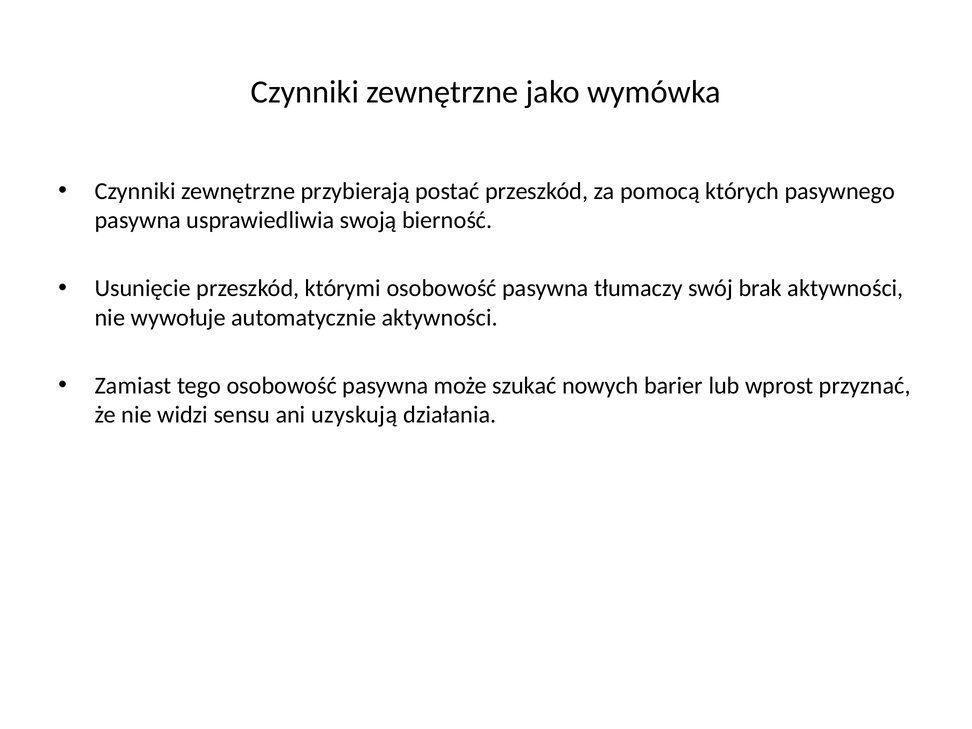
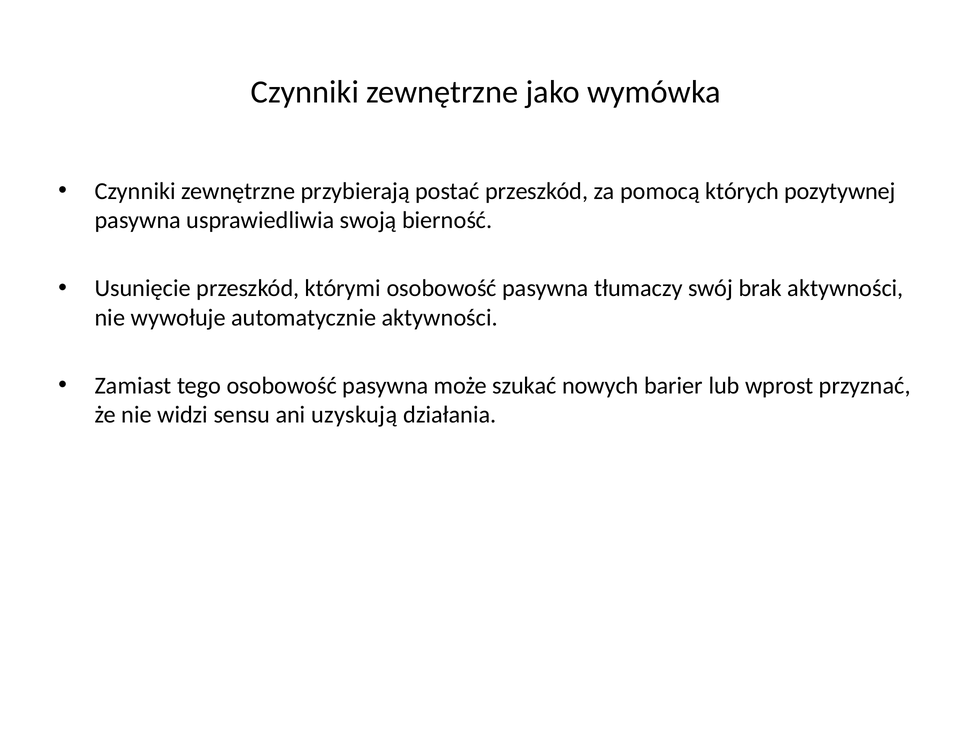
pasywnego: pasywnego -> pozytywnej (840, 191)
